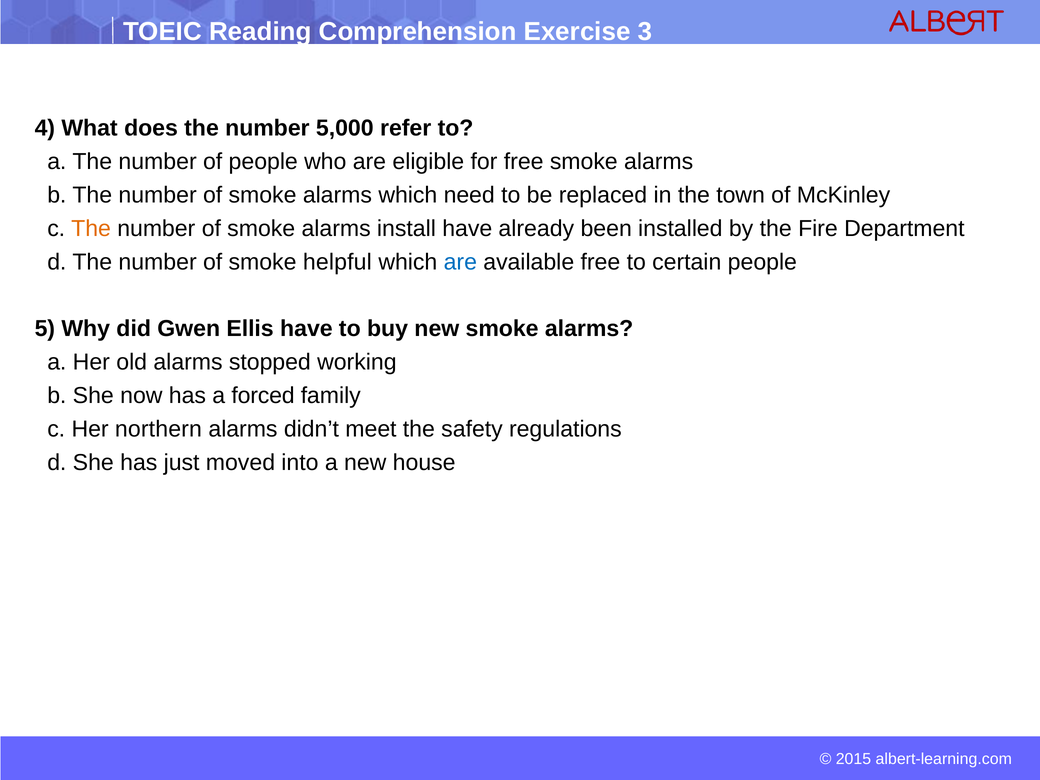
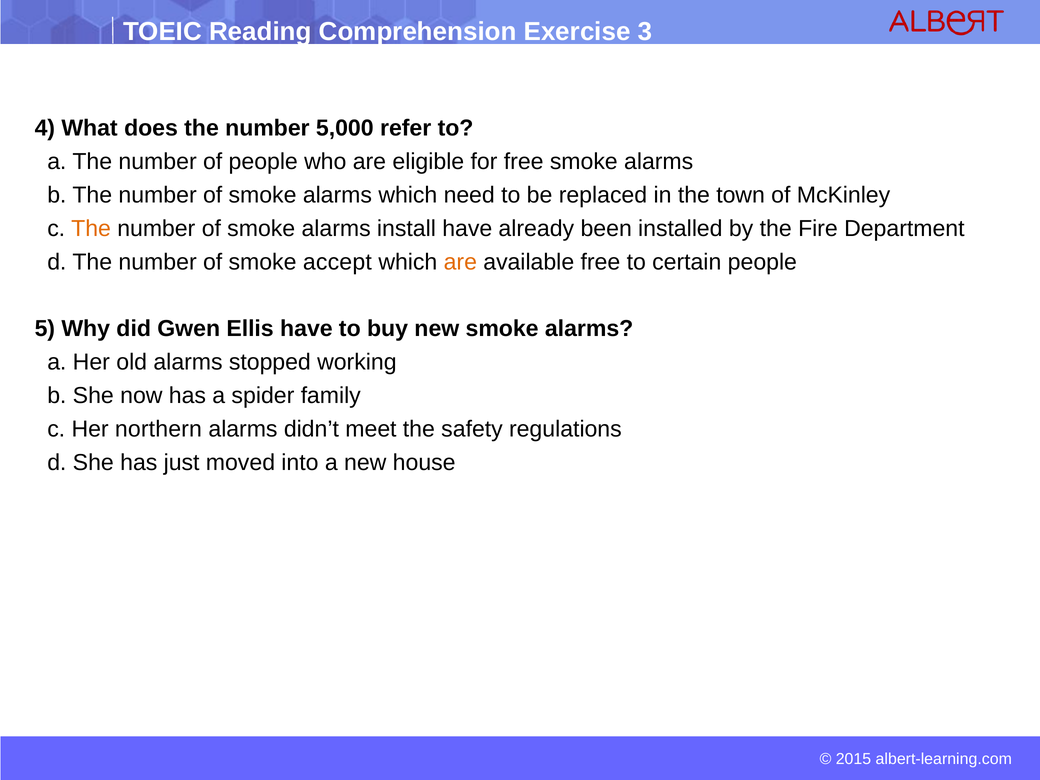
helpful: helpful -> accept (337, 262)
are colour: blue -> orange (460, 262)
forced: forced -> spider (263, 396)
